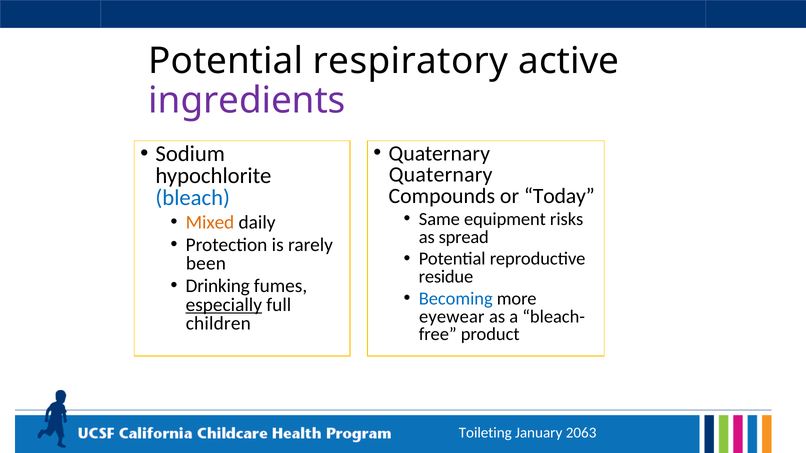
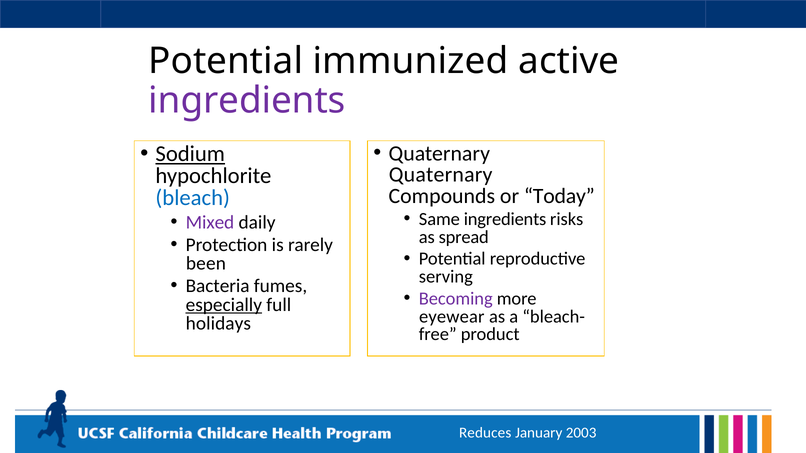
respiratory: respiratory -> immunized (411, 61)
Sodium underline: none -> present (190, 154)
Same equipment: equipment -> ingredients (505, 219)
Mixed colour: orange -> purple (210, 222)
residue: residue -> serving (446, 277)
Drinking: Drinking -> Bacteria (218, 286)
Becoming colour: blue -> purple (456, 299)
children: children -> holidays (218, 324)
Toileting: Toileting -> Reduces (485, 433)
2063: 2063 -> 2003 (581, 433)
